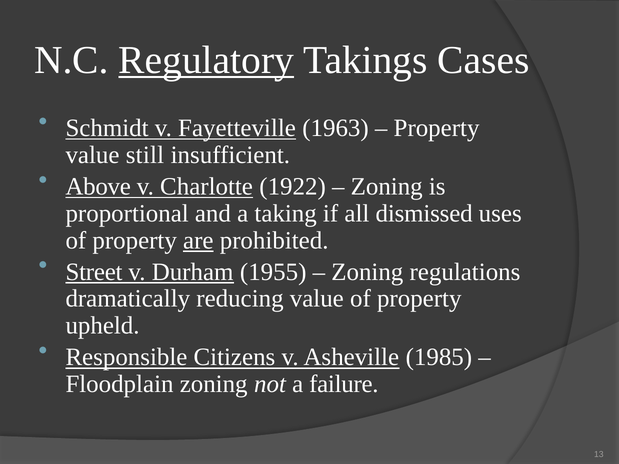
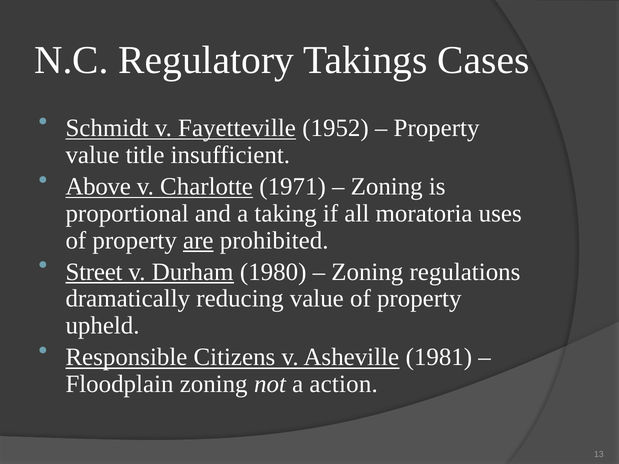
Regulatory underline: present -> none (206, 60)
1963: 1963 -> 1952 (336, 128)
still: still -> title (145, 155)
1922: 1922 -> 1971 (293, 187)
dismissed: dismissed -> moratoria (424, 213)
1955: 1955 -> 1980 (273, 272)
1985: 1985 -> 1981 (439, 357)
failure: failure -> action (344, 384)
